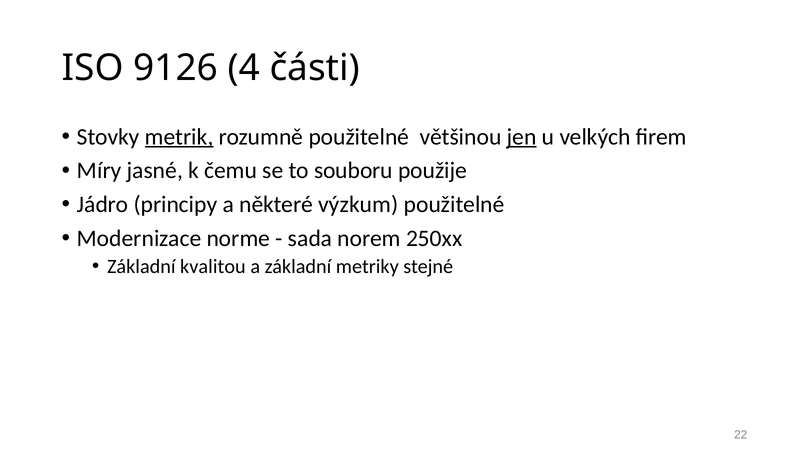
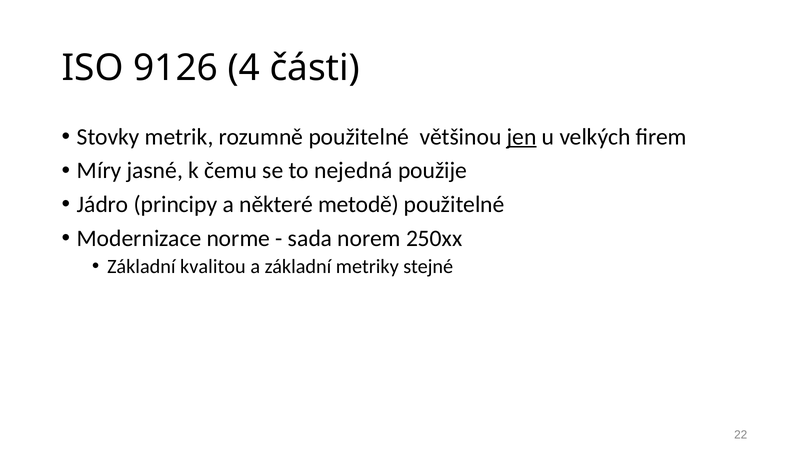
metrik underline: present -> none (179, 137)
souboru: souboru -> nejedná (353, 171)
výzkum: výzkum -> metodě (358, 205)
